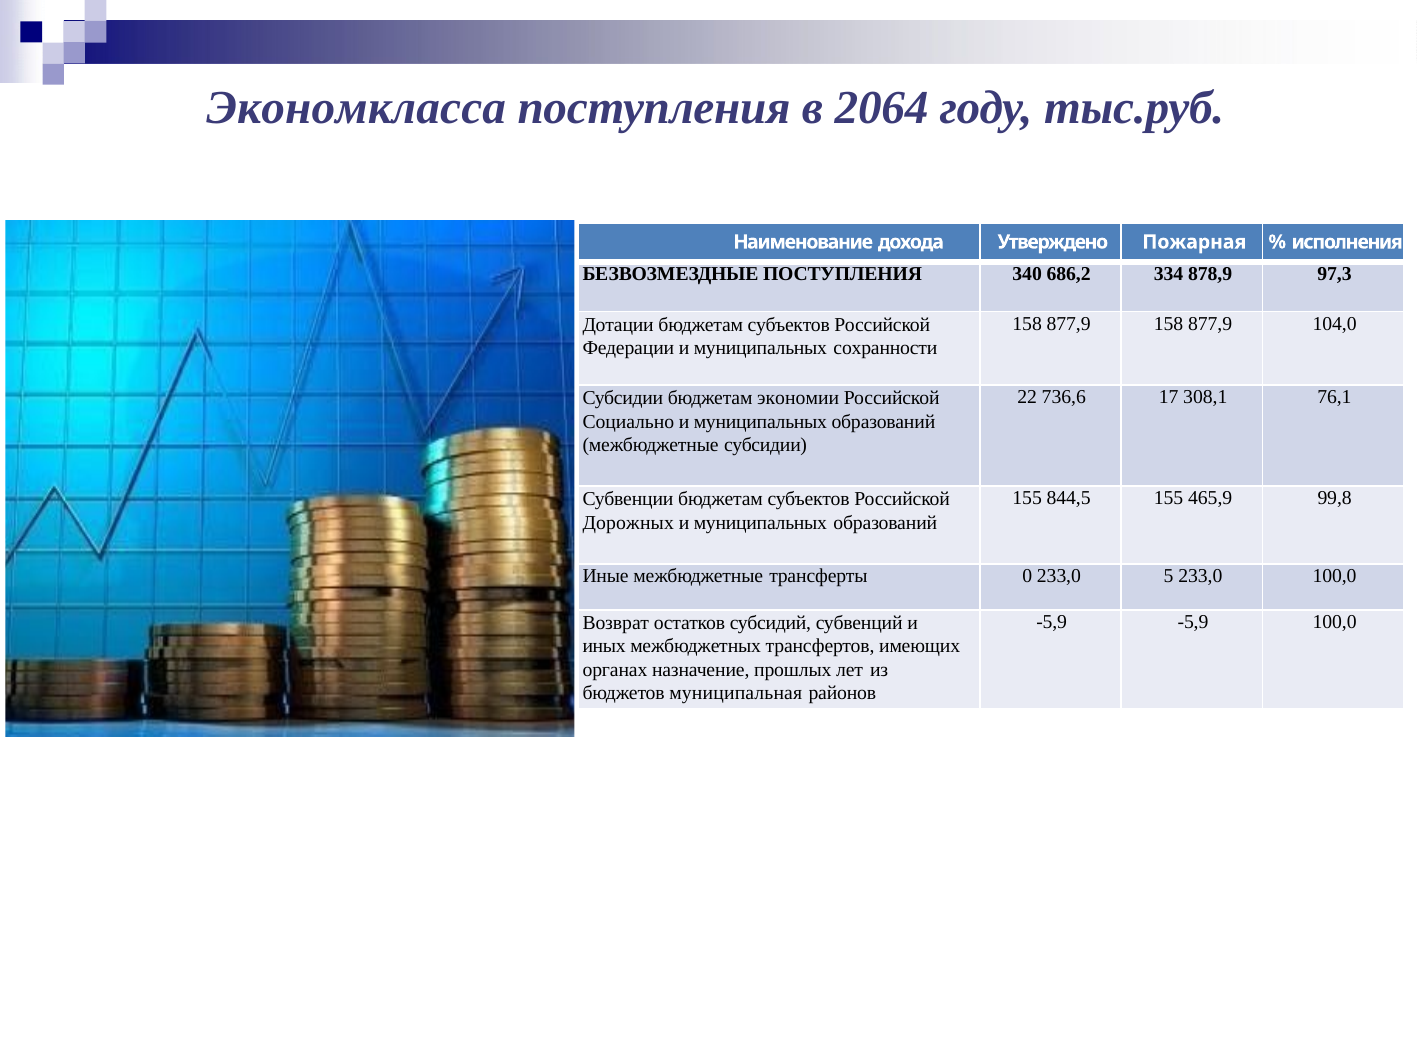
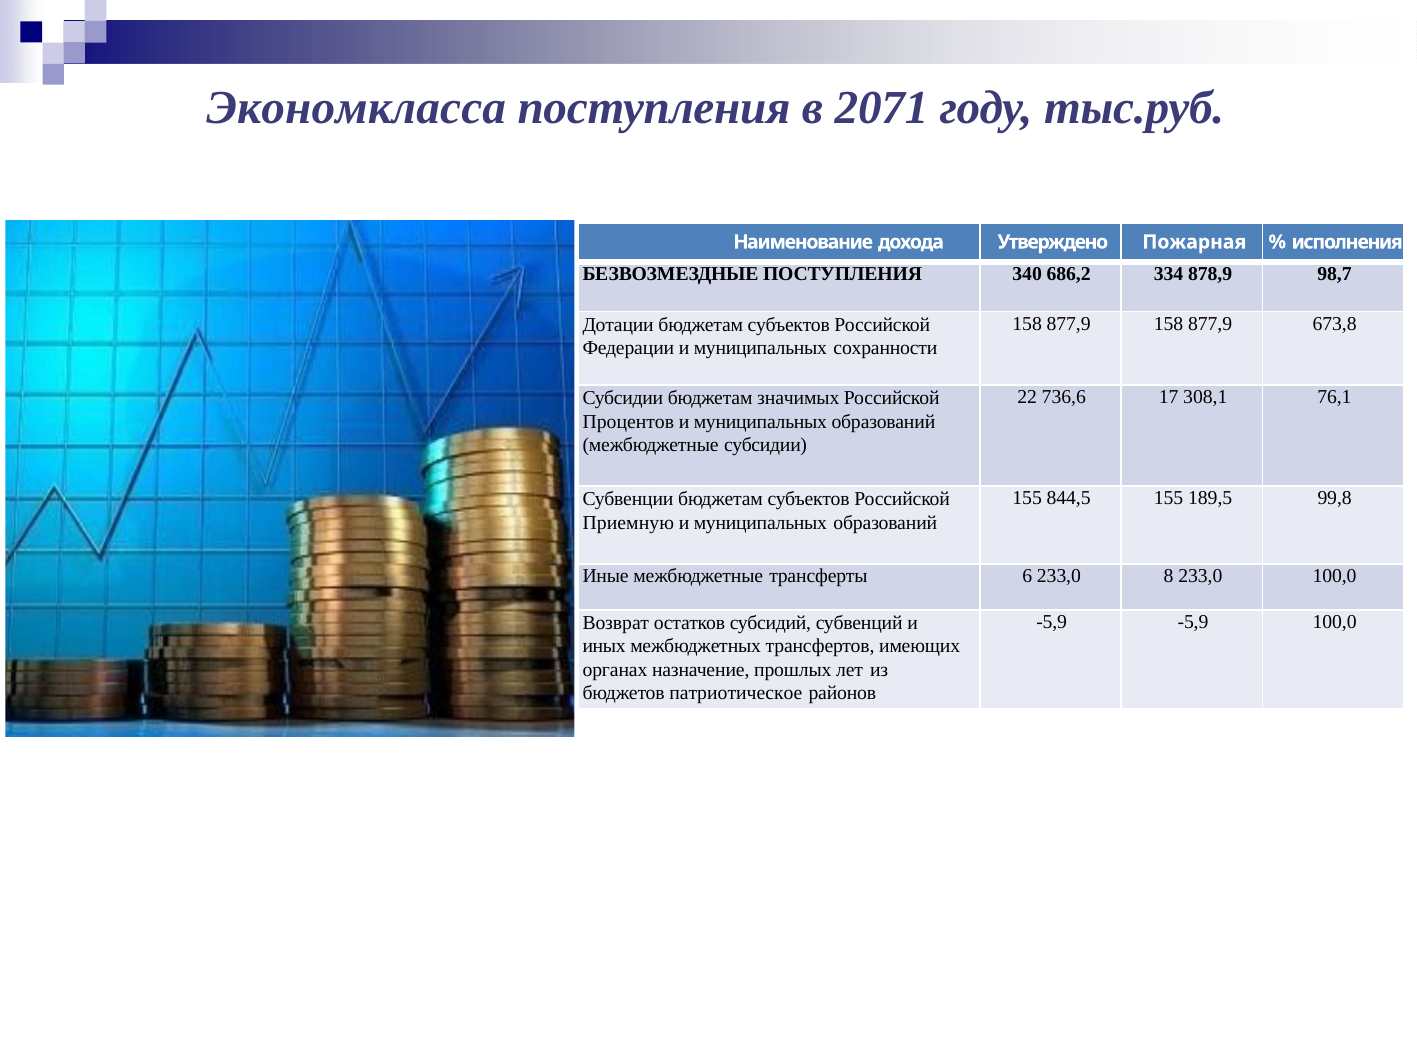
2064: 2064 -> 2071 (882, 108)
97,3: 97,3 -> 98,7 (1335, 274)
104,0: 104,0 -> 673,8 (1335, 324)
экономии: экономии -> значимых (798, 398)
Социально: Социально -> Процентов (628, 422)
465,9: 465,9 -> 189,5 (1210, 498)
Дорожных: Дорожных -> Приемную (628, 522)
0: 0 -> 6 (1027, 576)
5: 5 -> 8 (1169, 576)
муниципальная: муниципальная -> патриотическое (736, 693)
